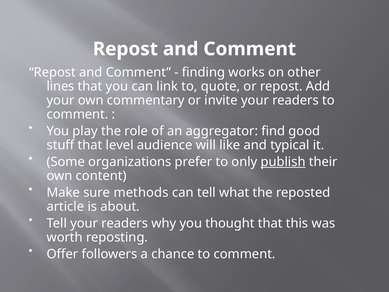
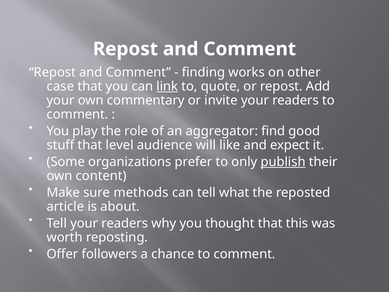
lines: lines -> case (60, 86)
link underline: none -> present (167, 86)
typical: typical -> expect (290, 145)
